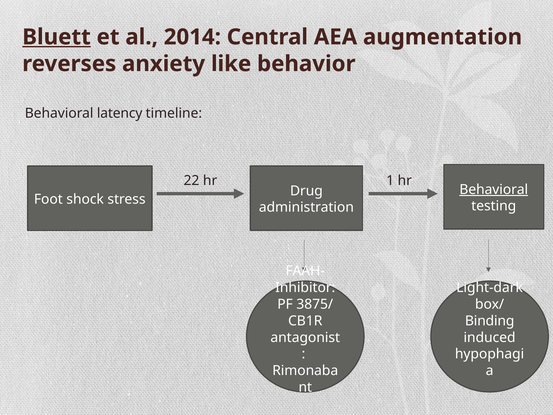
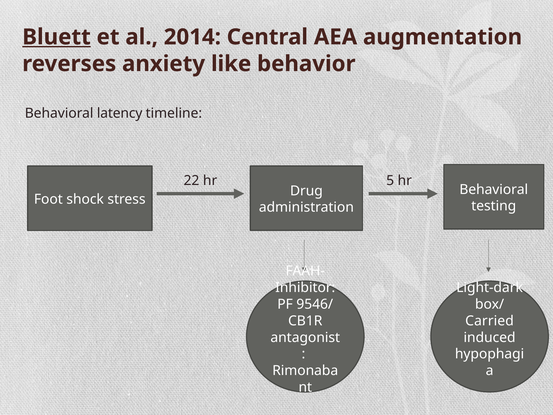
1: 1 -> 5 (390, 180)
Behavioral underline: present -> none (494, 189)
3875/: 3875/ -> 9546/ (315, 304)
Binding: Binding -> Carried (490, 321)
